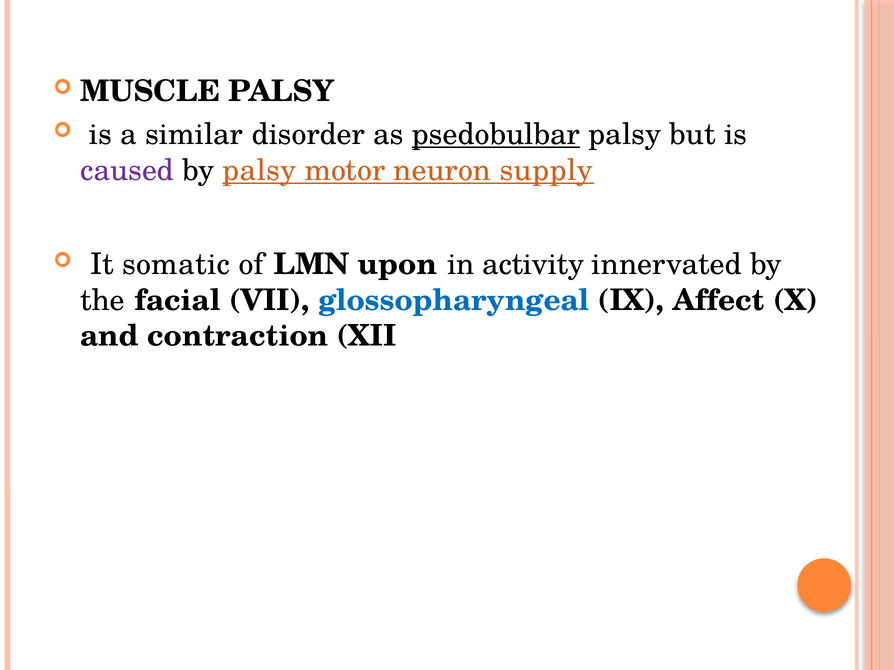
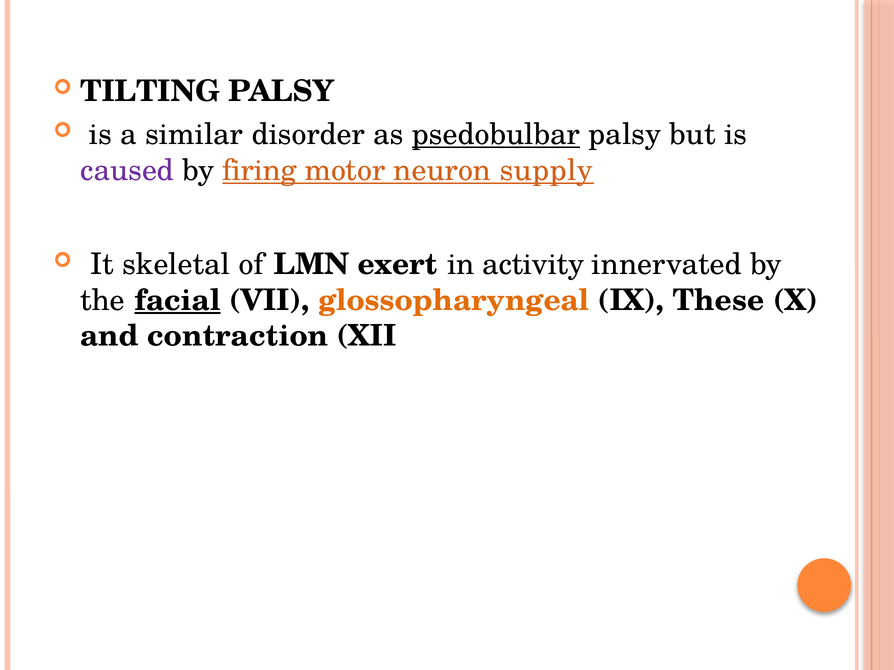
MUSCLE: MUSCLE -> TILTING (150, 91)
by palsy: palsy -> firing (260, 170)
somatic: somatic -> skeletal (176, 265)
upon: upon -> exert (397, 265)
facial underline: none -> present (178, 300)
glossopharyngeal colour: blue -> orange (454, 300)
Affect: Affect -> These (718, 300)
